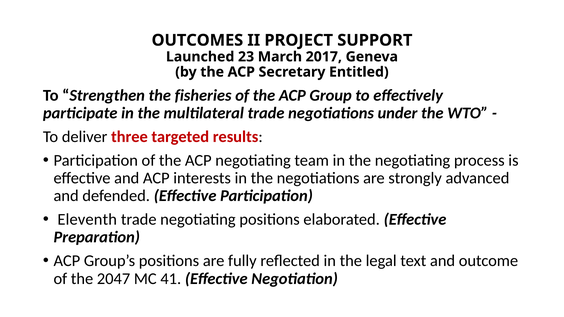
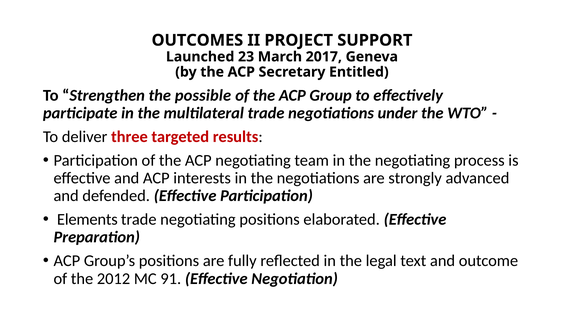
fisheries: fisheries -> possible (203, 95)
Eleventh: Eleventh -> Elements (87, 220)
2047: 2047 -> 2012 (114, 279)
41: 41 -> 91 (171, 279)
